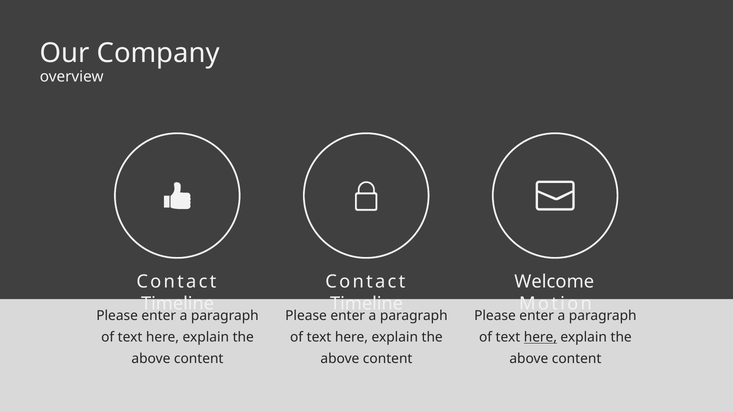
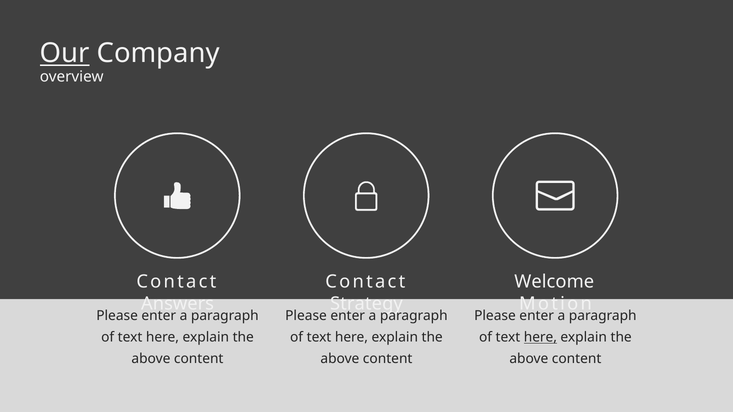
Our underline: none -> present (65, 53)
Timeline: Timeline -> Answers (178, 304)
Timeline: Timeline -> Strategy (366, 304)
